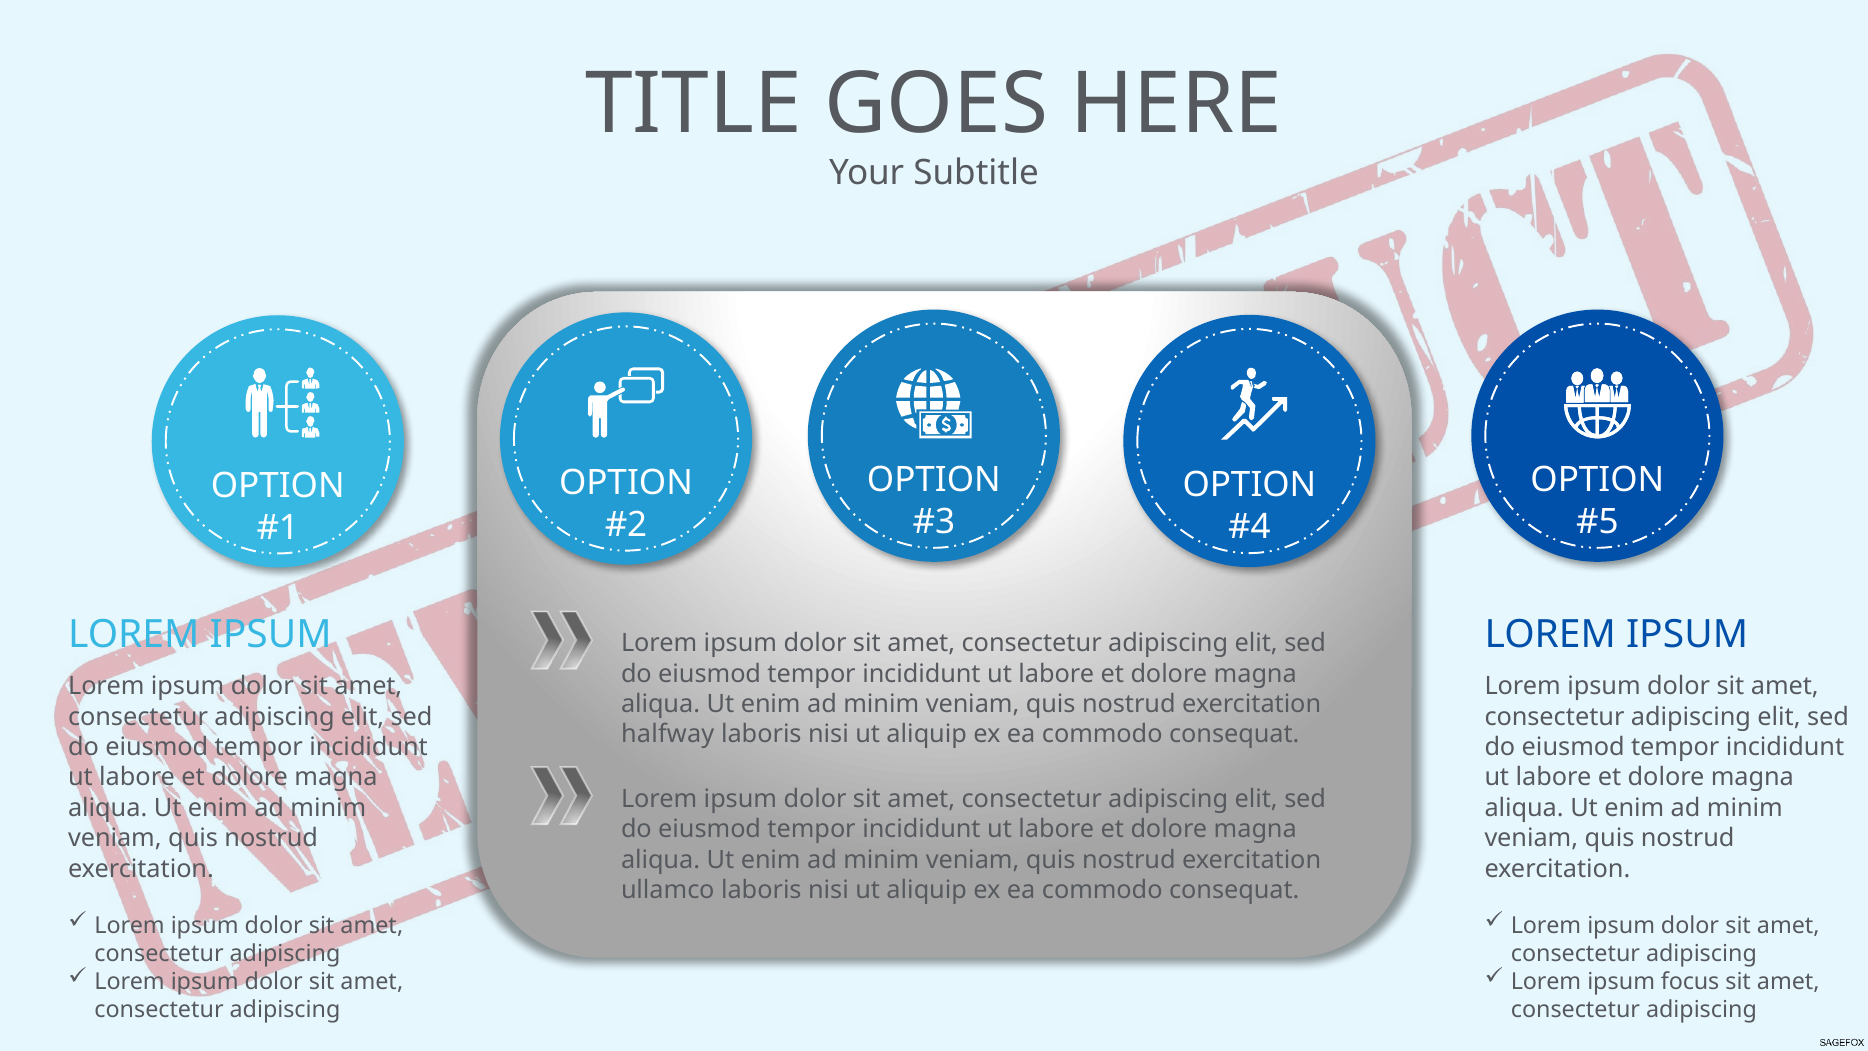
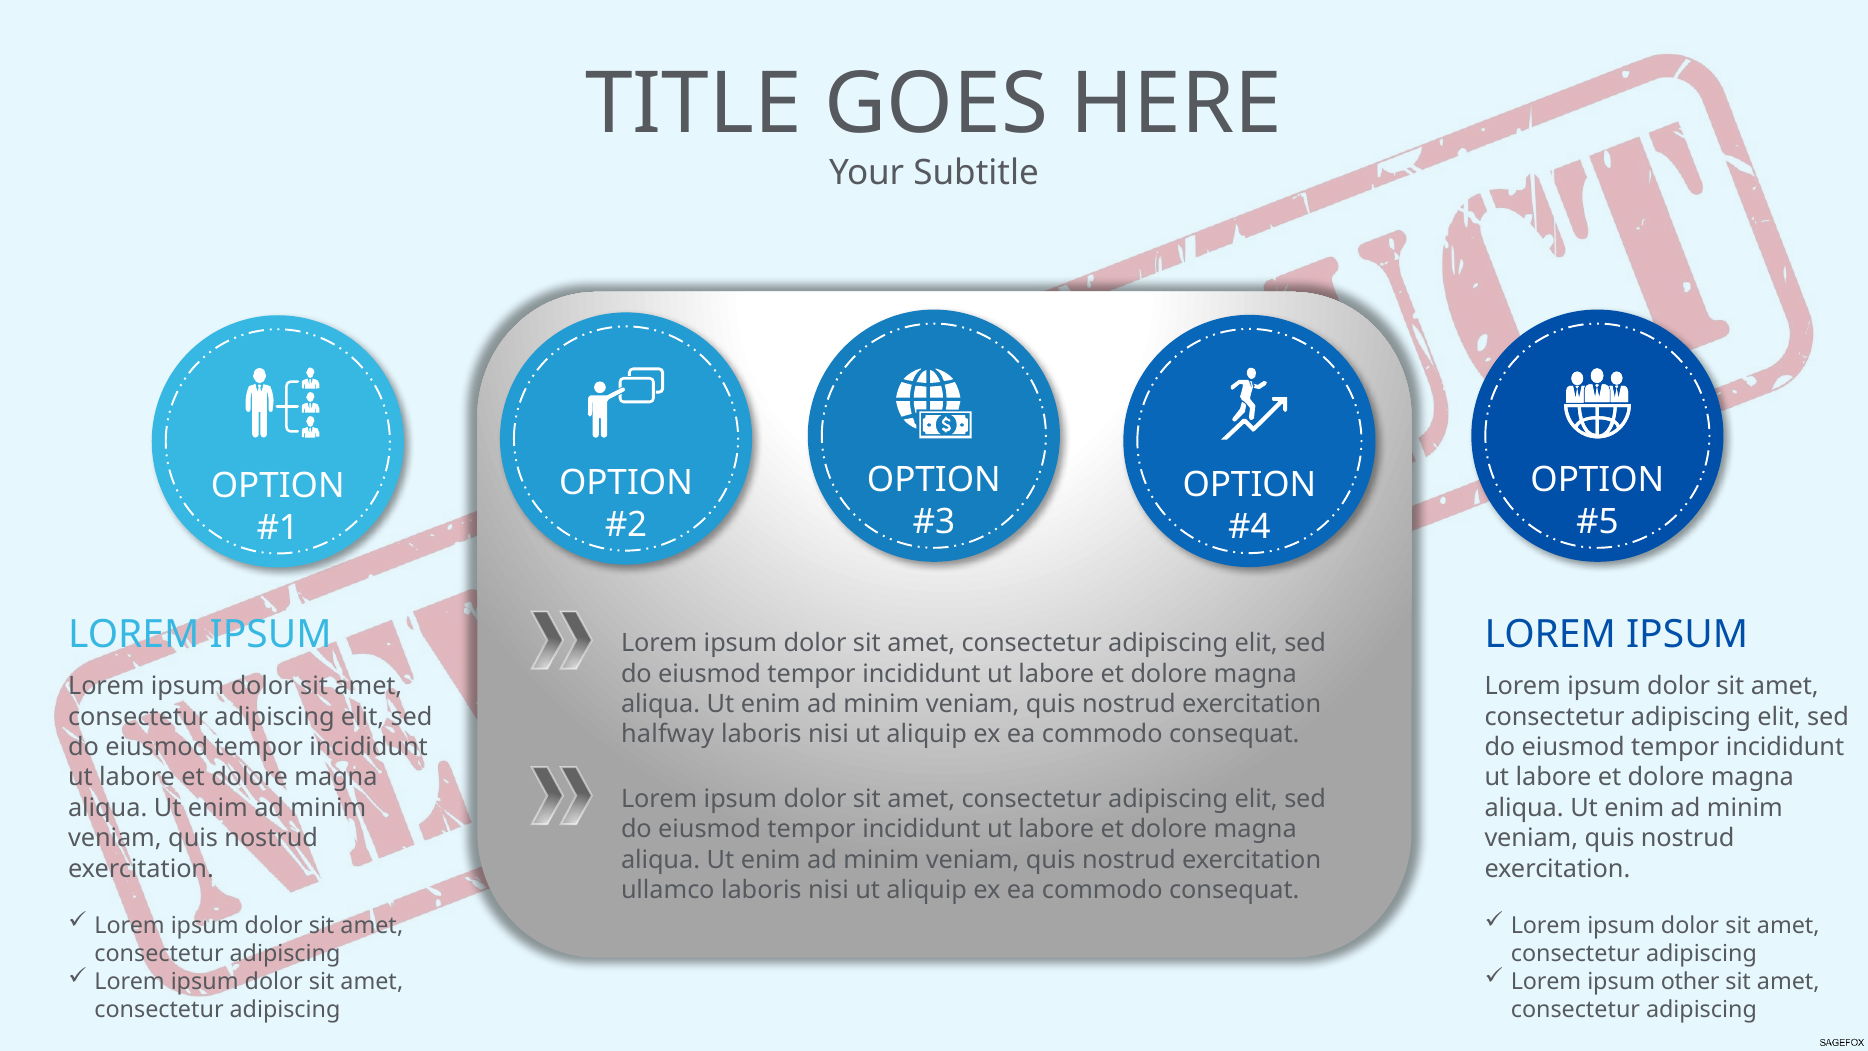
focus: focus -> other (1690, 982)
